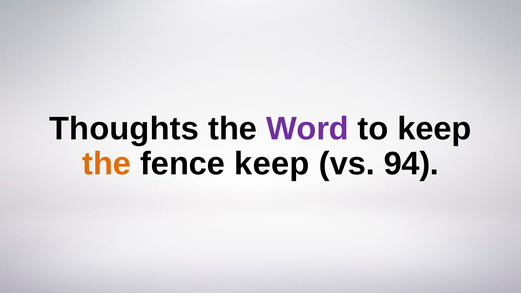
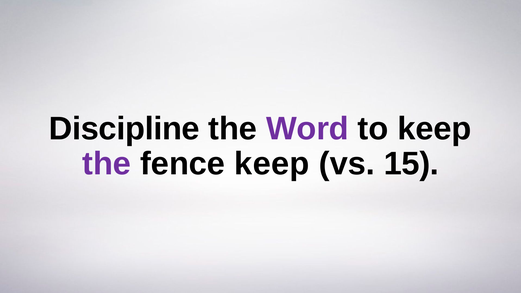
Thoughts: Thoughts -> Discipline (124, 129)
the colour: orange -> purple (107, 164)
94: 94 -> 15 (411, 164)
